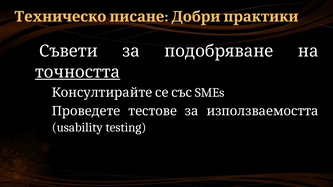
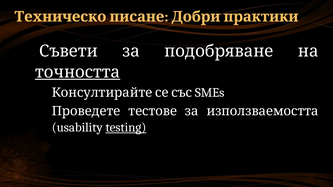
testing underline: none -> present (126, 128)
